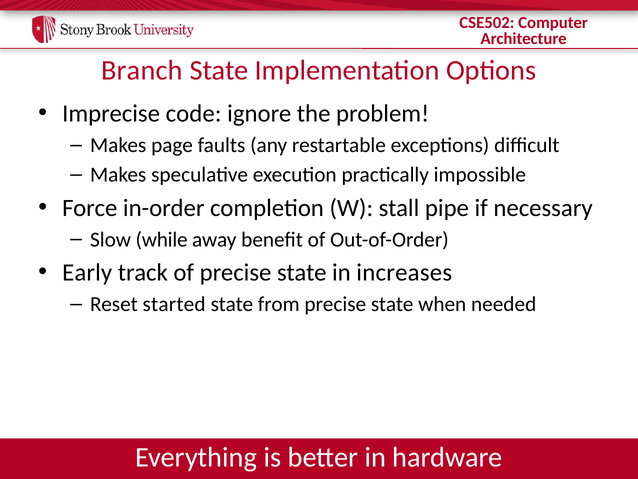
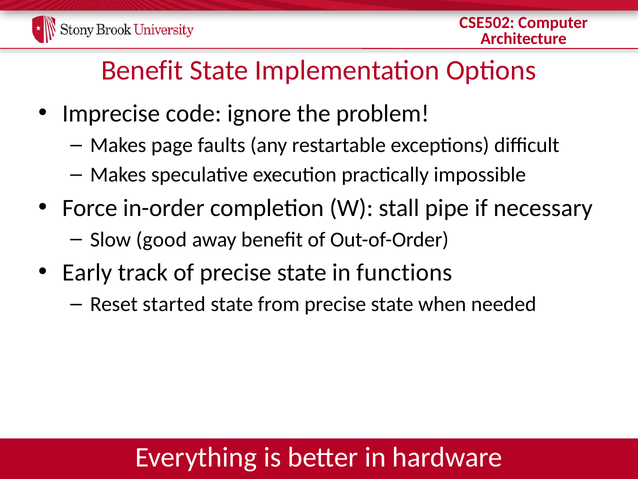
Branch: Branch -> Benefit (142, 70)
while: while -> good (161, 239)
increases: increases -> functions (404, 272)
